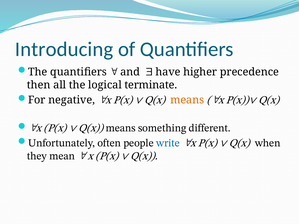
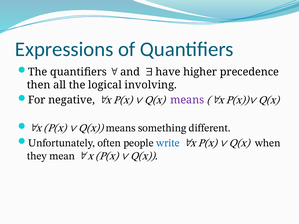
Introducing: Introducing -> Expressions (64, 49)
terminate: terminate -> involving (151, 85)
means colour: orange -> purple (187, 100)
